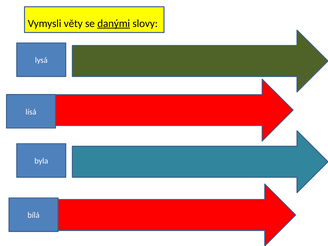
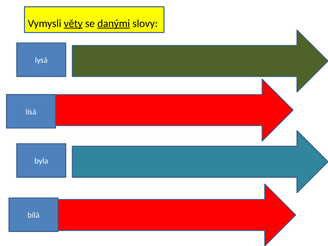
věty underline: none -> present (73, 23)
